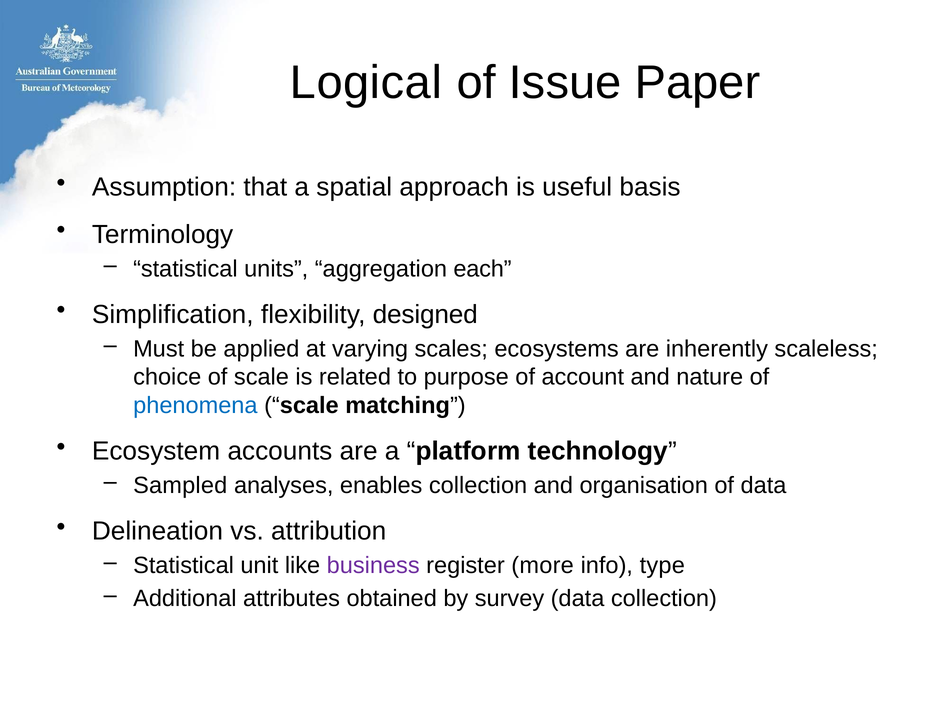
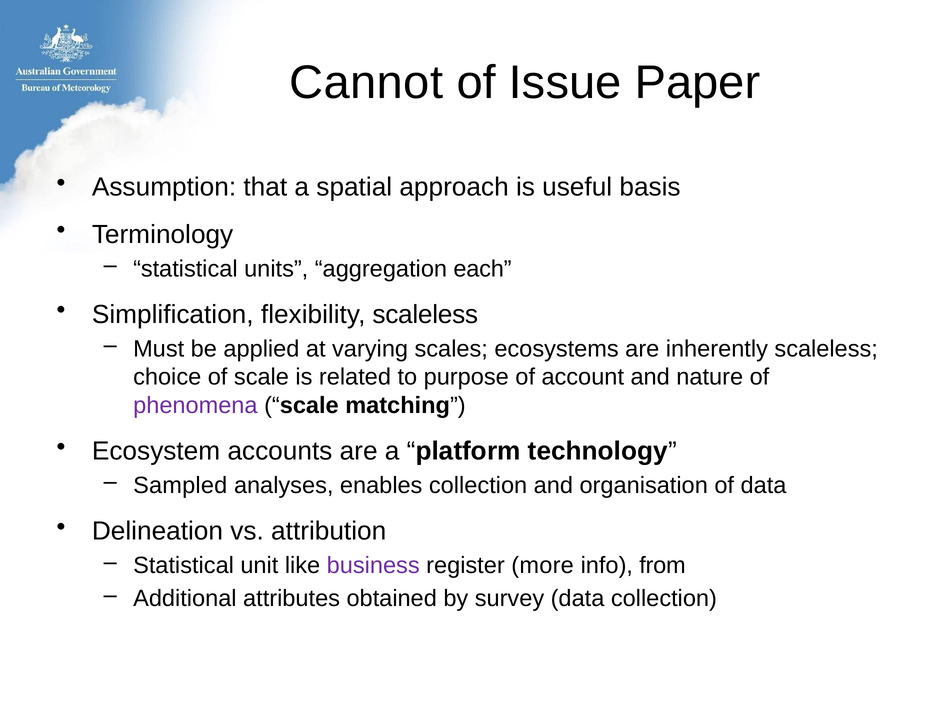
Logical: Logical -> Cannot (366, 83)
flexibility designed: designed -> scaleless (425, 315)
phenomena colour: blue -> purple (195, 406)
type: type -> from (663, 566)
